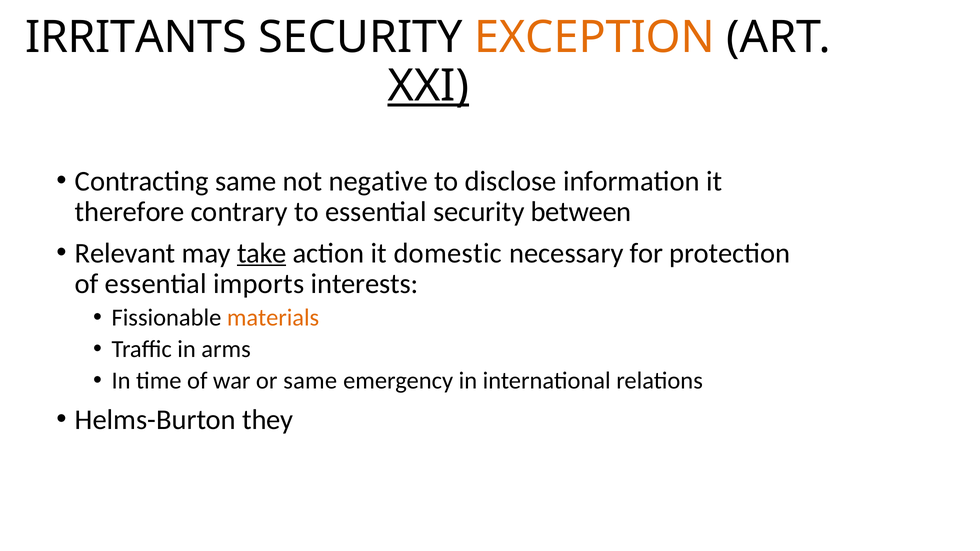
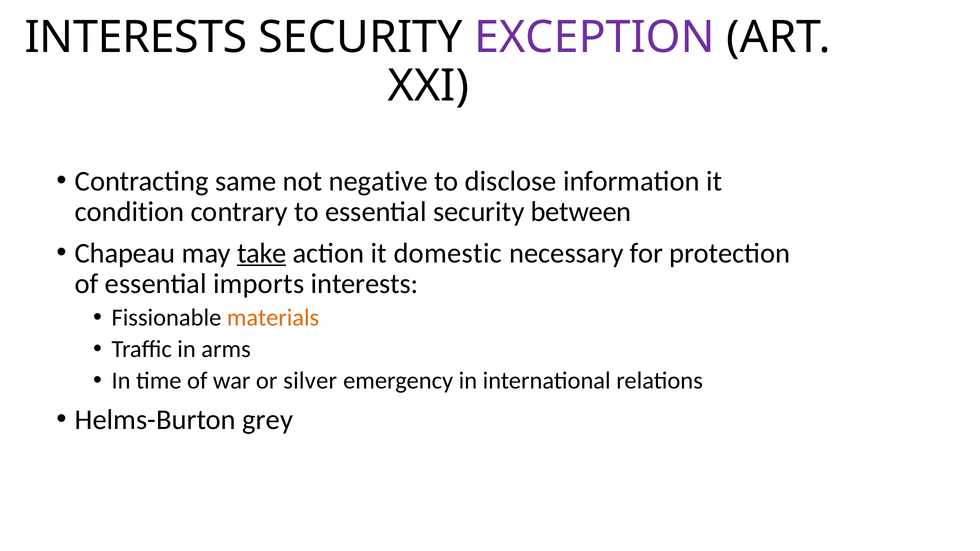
IRRITANTS: IRRITANTS -> INTERESTS (136, 37)
EXCEPTION colour: orange -> purple (595, 37)
XXI underline: present -> none (428, 86)
therefore: therefore -> condition (130, 212)
Relevant: Relevant -> Chapeau (125, 253)
or same: same -> silver (310, 381)
they: they -> grey (268, 420)
